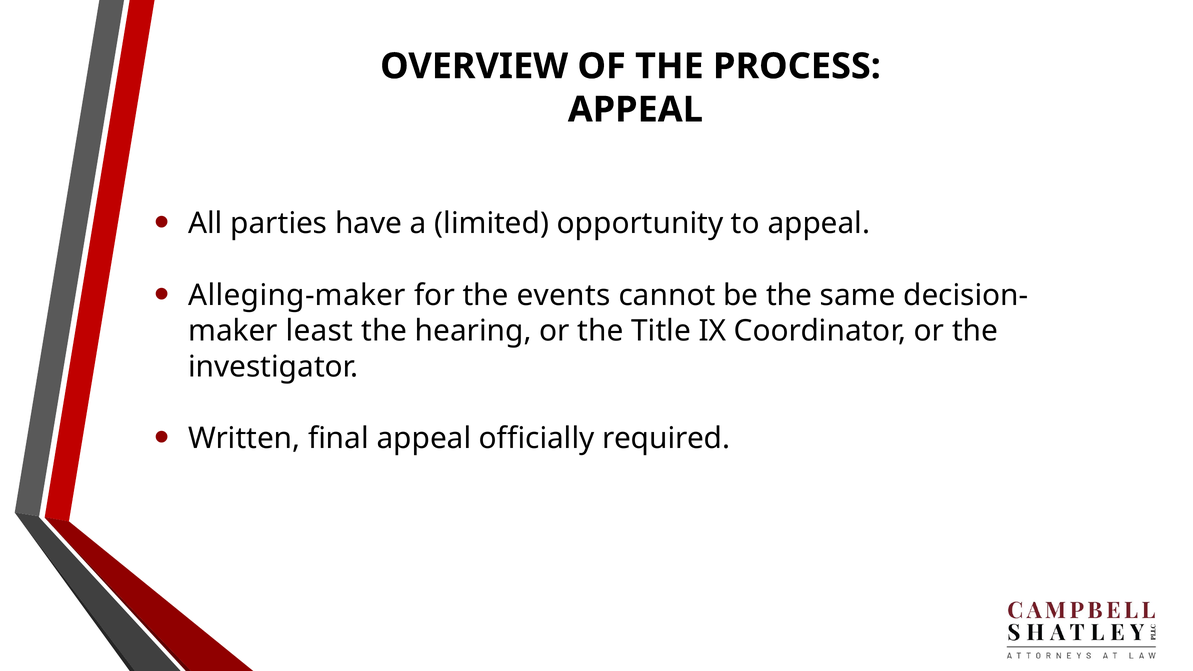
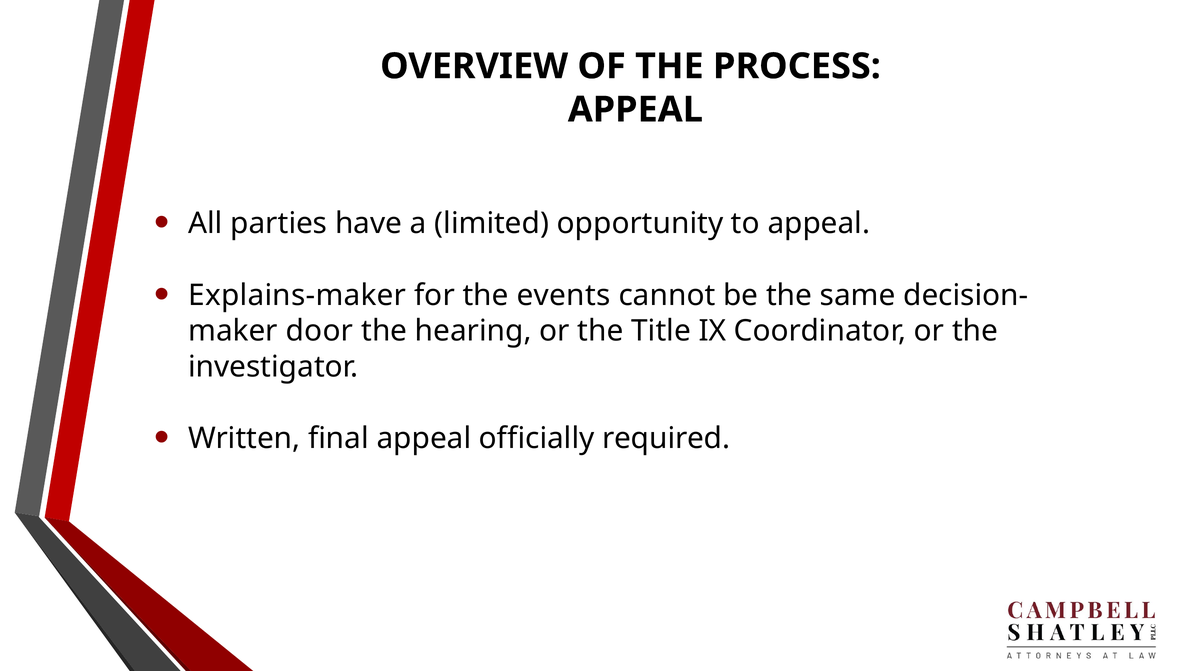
Alleging-maker: Alleging-maker -> Explains-maker (297, 295)
least: least -> door (319, 331)
